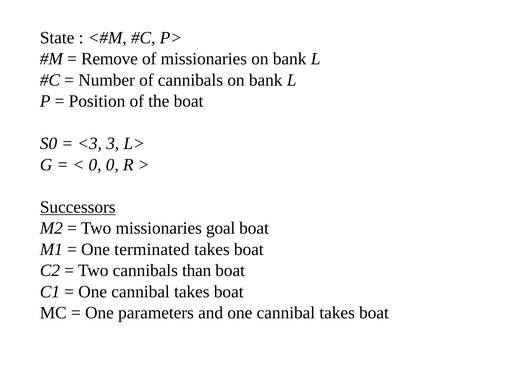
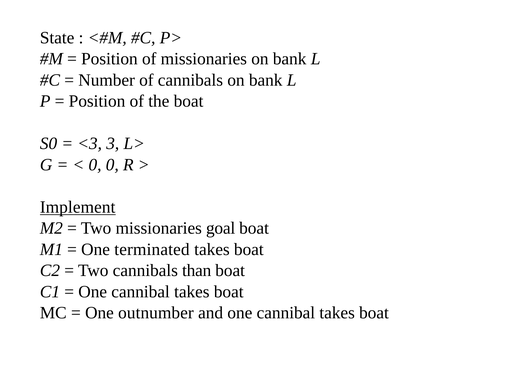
Remove: Remove -> Position (109, 59)
Successors: Successors -> Implement (78, 207)
parameters: parameters -> outnumber (156, 312)
